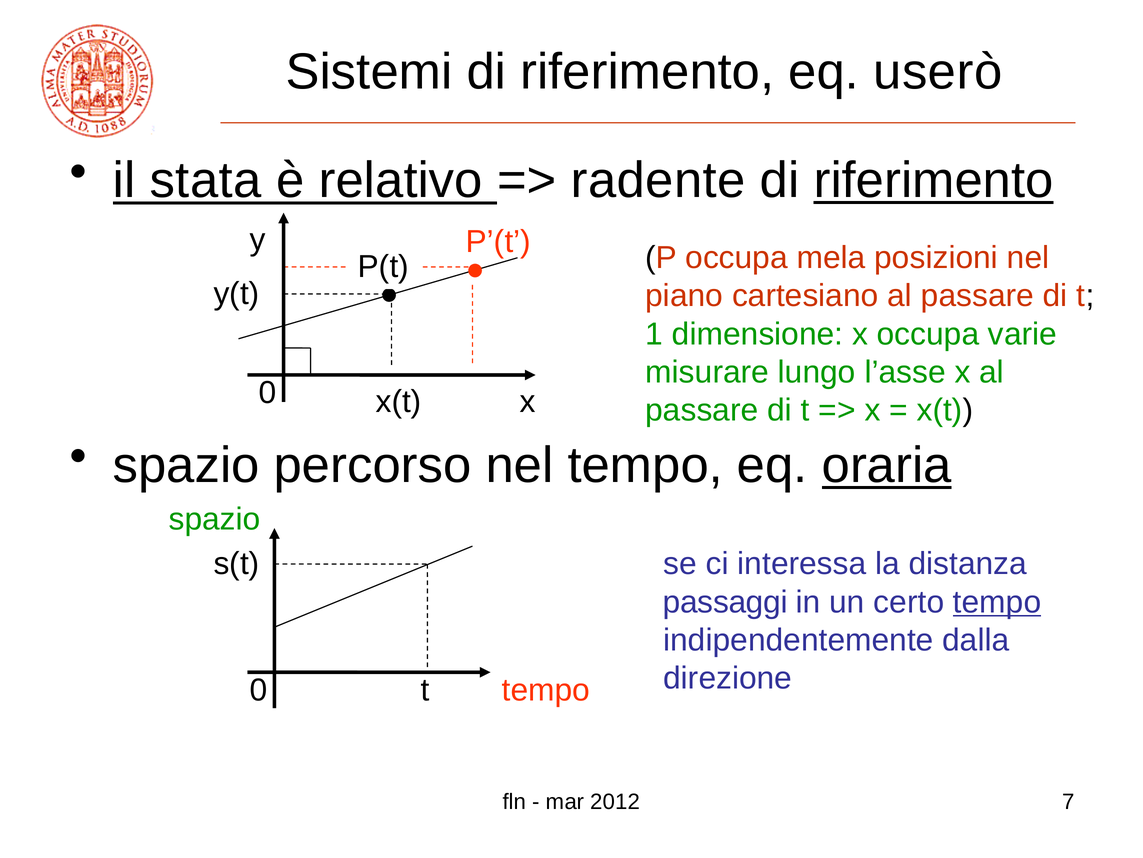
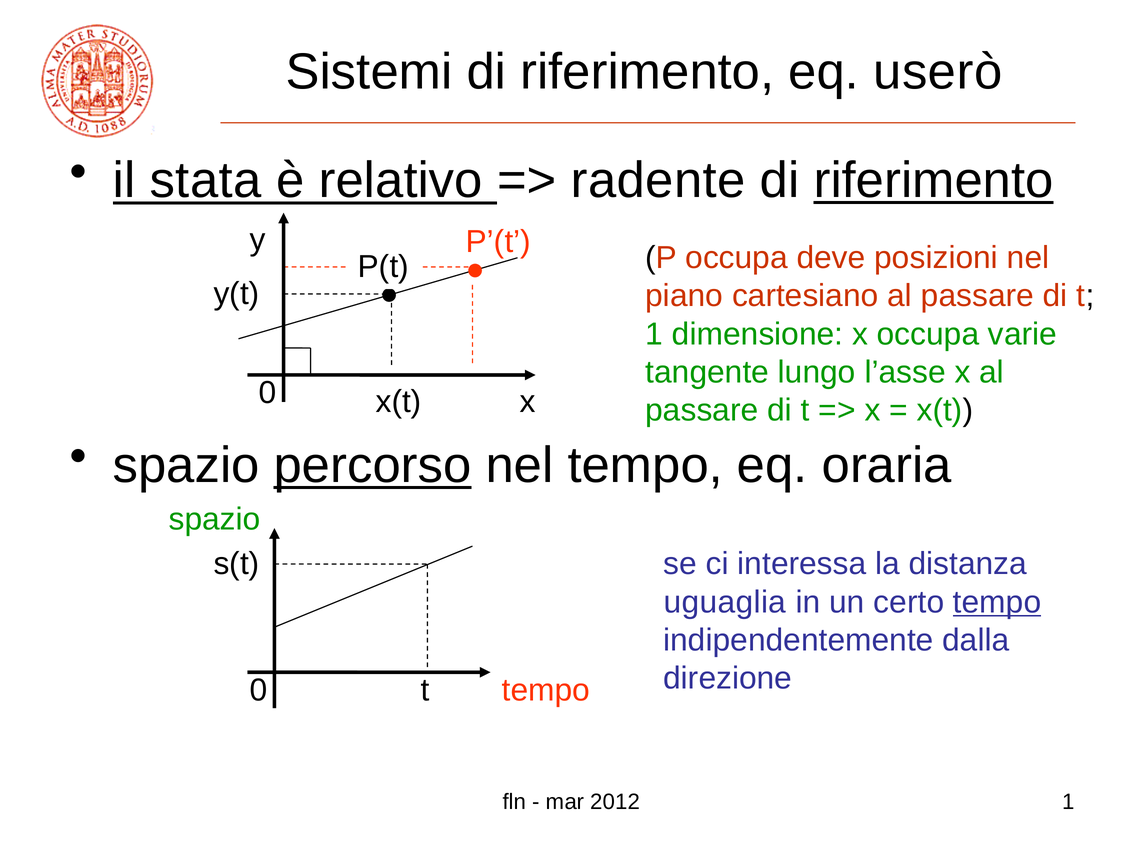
mela: mela -> deve (831, 257)
misurare: misurare -> tangente (707, 372)
percorso underline: none -> present (373, 465)
oraria underline: present -> none (887, 465)
passaggi: passaggi -> uguaglia (725, 602)
2012 7: 7 -> 1 (1068, 801)
